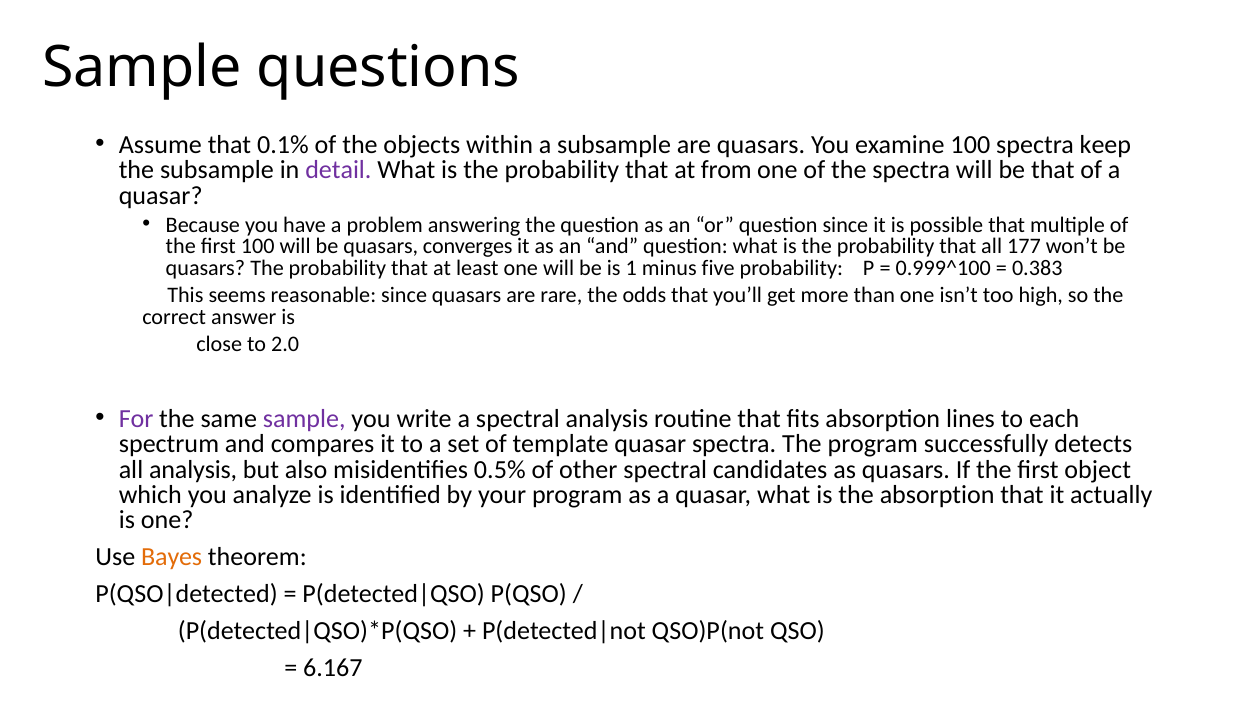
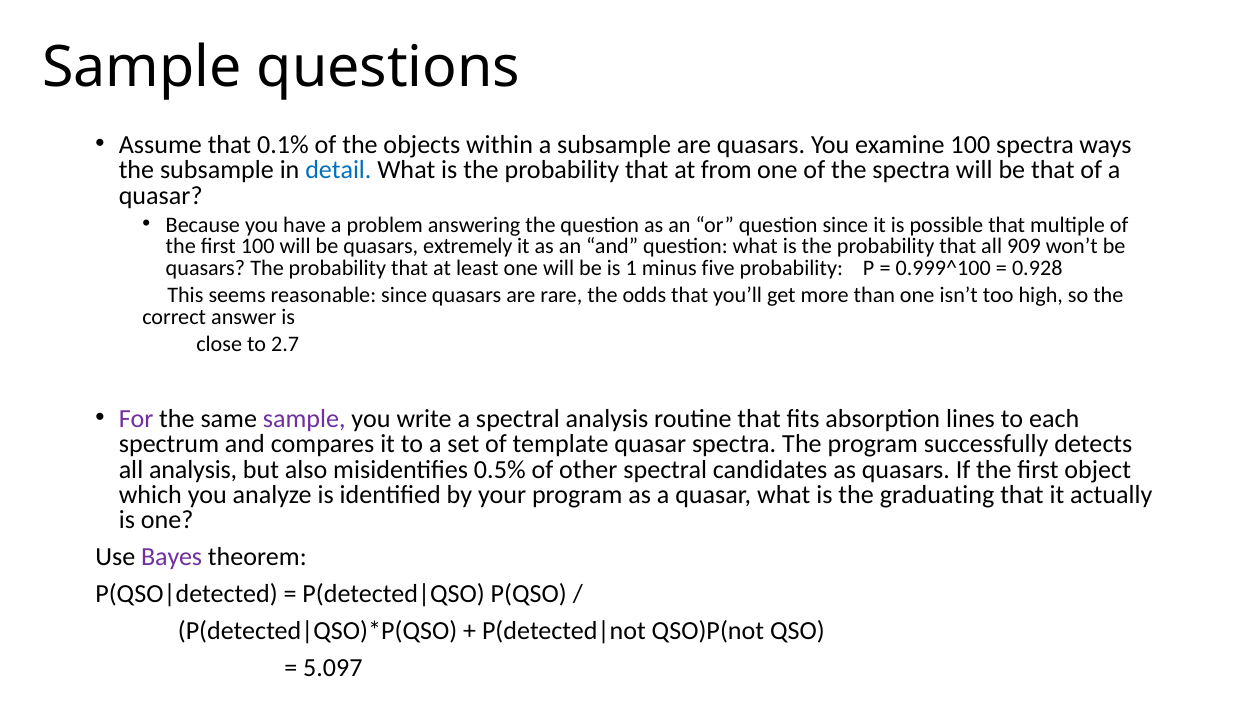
keep: keep -> ways (1106, 145)
detail colour: purple -> blue (338, 170)
converges: converges -> extremely (468, 247)
177: 177 -> 909 (1024, 247)
0.383: 0.383 -> 0.928 (1037, 268)
2.0: 2.0 -> 2.7 (285, 344)
the absorption: absorption -> graduating (937, 495)
Bayes colour: orange -> purple (172, 558)
6.167: 6.167 -> 5.097 (333, 669)
